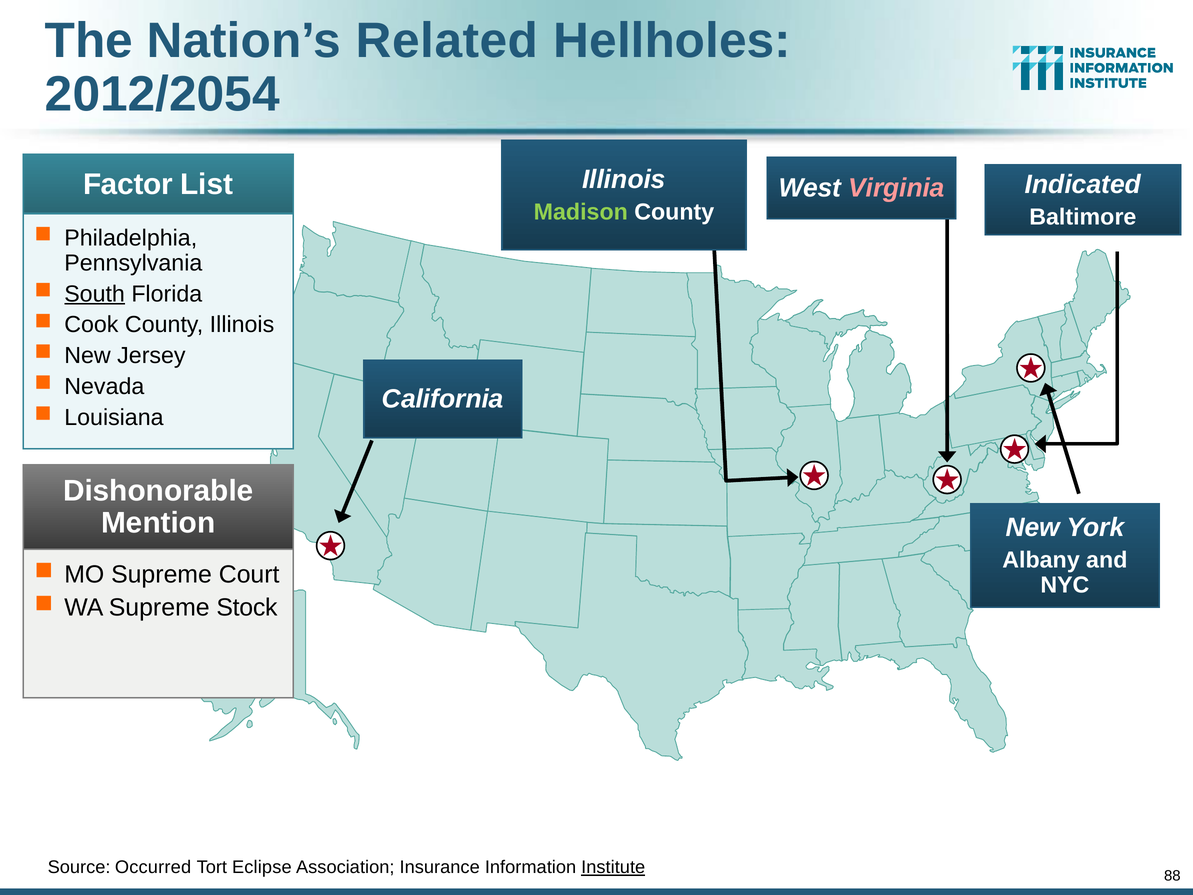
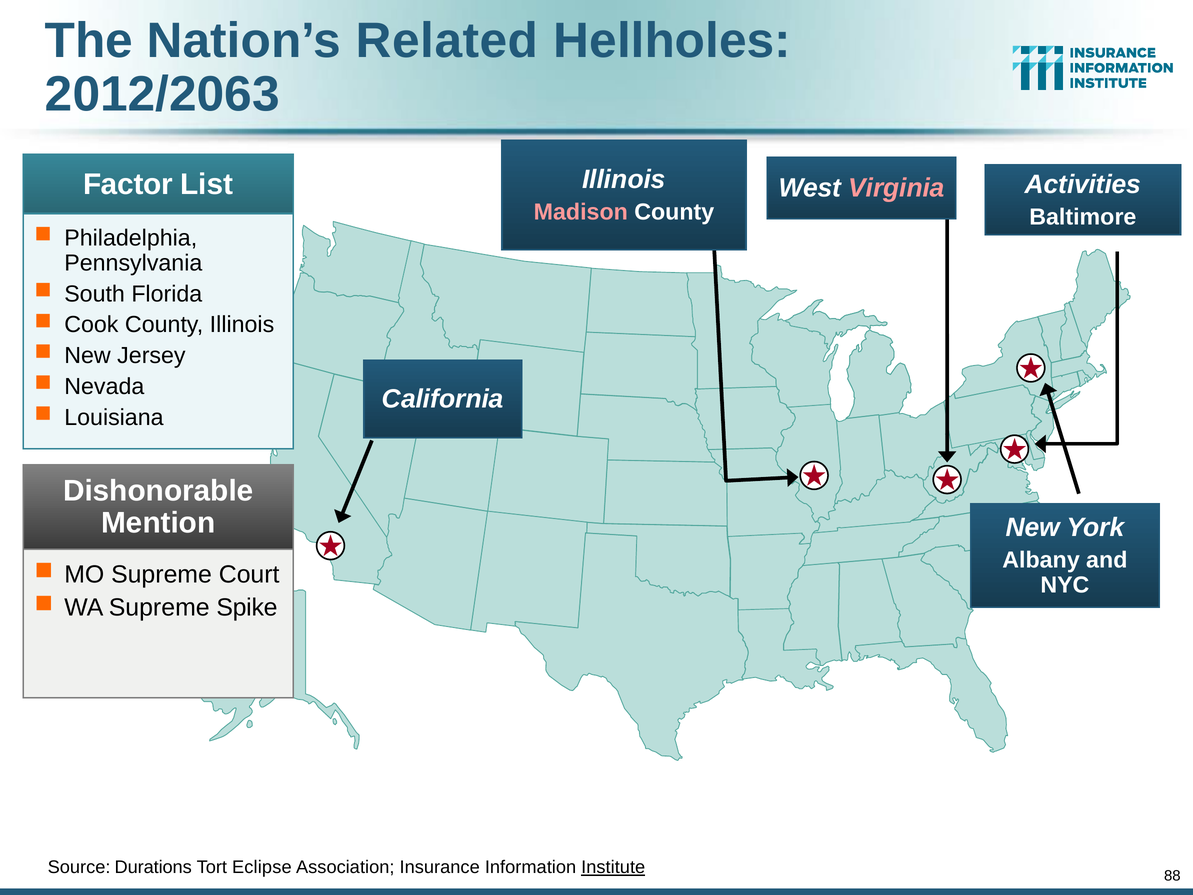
2012/2054: 2012/2054 -> 2012/2063 (162, 94)
Indicated: Indicated -> Activities (1083, 184)
Madison colour: light green -> pink (581, 212)
South underline: present -> none (95, 294)
Stock: Stock -> Spike (247, 607)
Occurred: Occurred -> Durations (153, 867)
